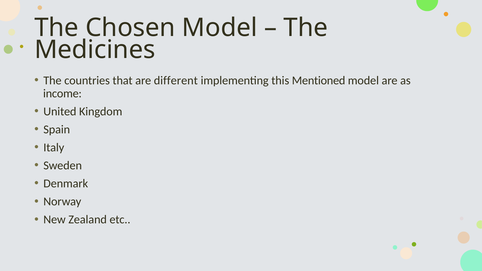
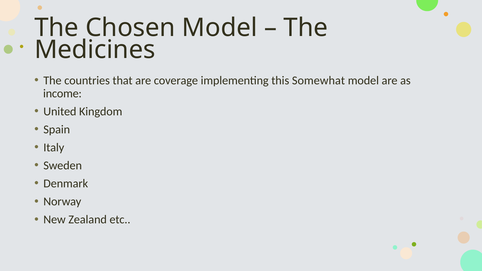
different: different -> coverage (176, 80)
Mentioned: Mentioned -> Somewhat (318, 80)
